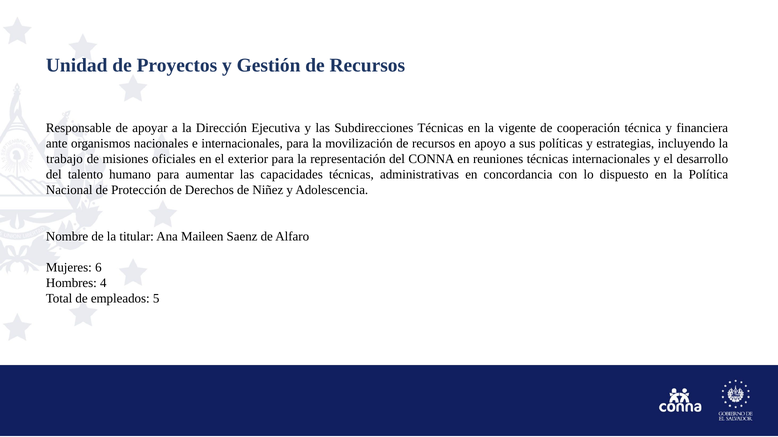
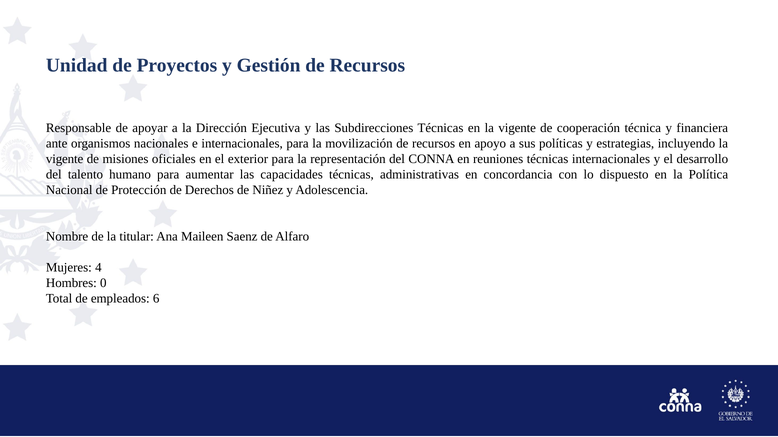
trabajo: trabajo -> vigente (65, 159)
6: 6 -> 4 (98, 268)
4: 4 -> 0 (103, 283)
5: 5 -> 6 (156, 299)
